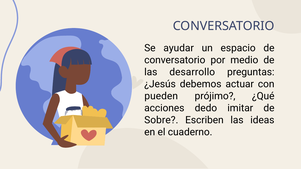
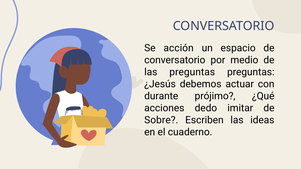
ayudar: ayudar -> acción (179, 48)
las desarrollo: desarrollo -> preguntas (192, 72)
pueden: pueden -> durante (161, 96)
